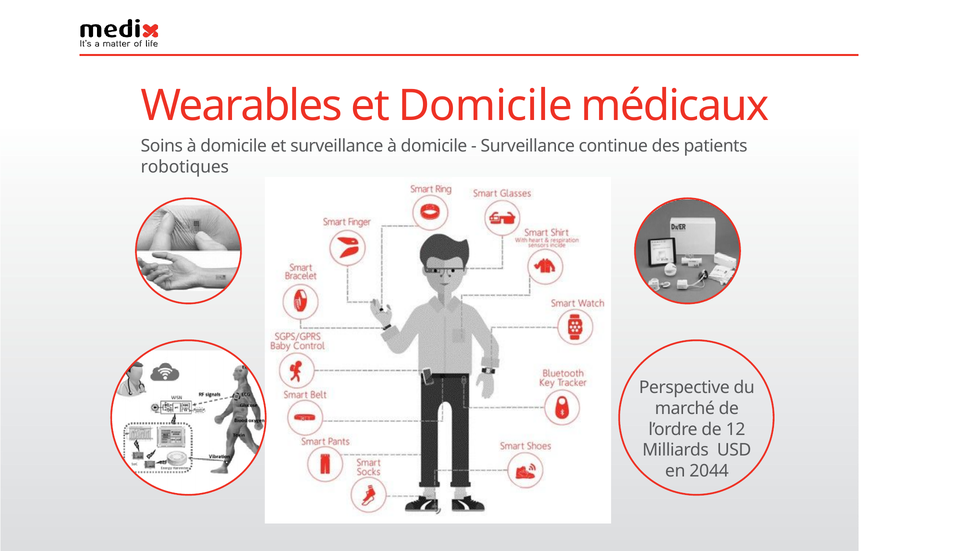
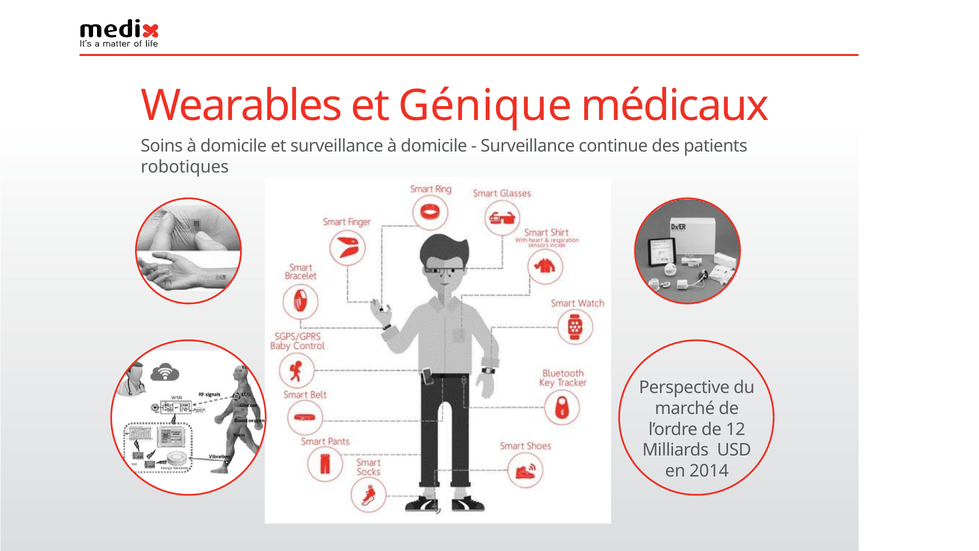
et Domicile: Domicile -> Génique (485, 106)
2044: 2044 -> 2014 (709, 471)
